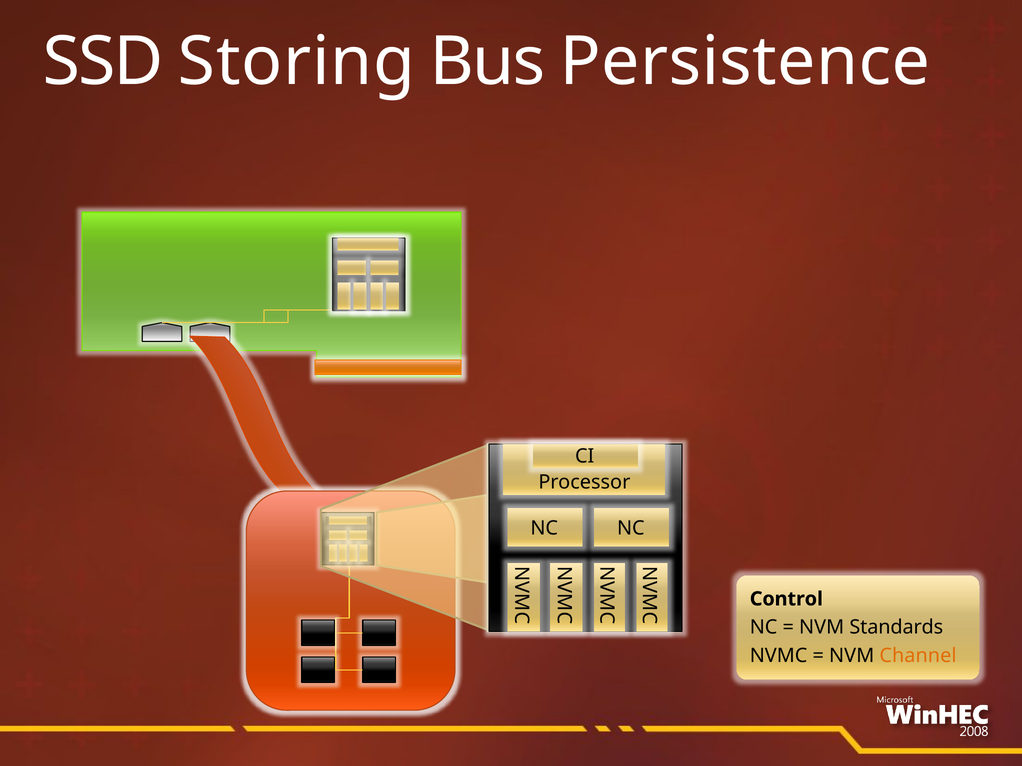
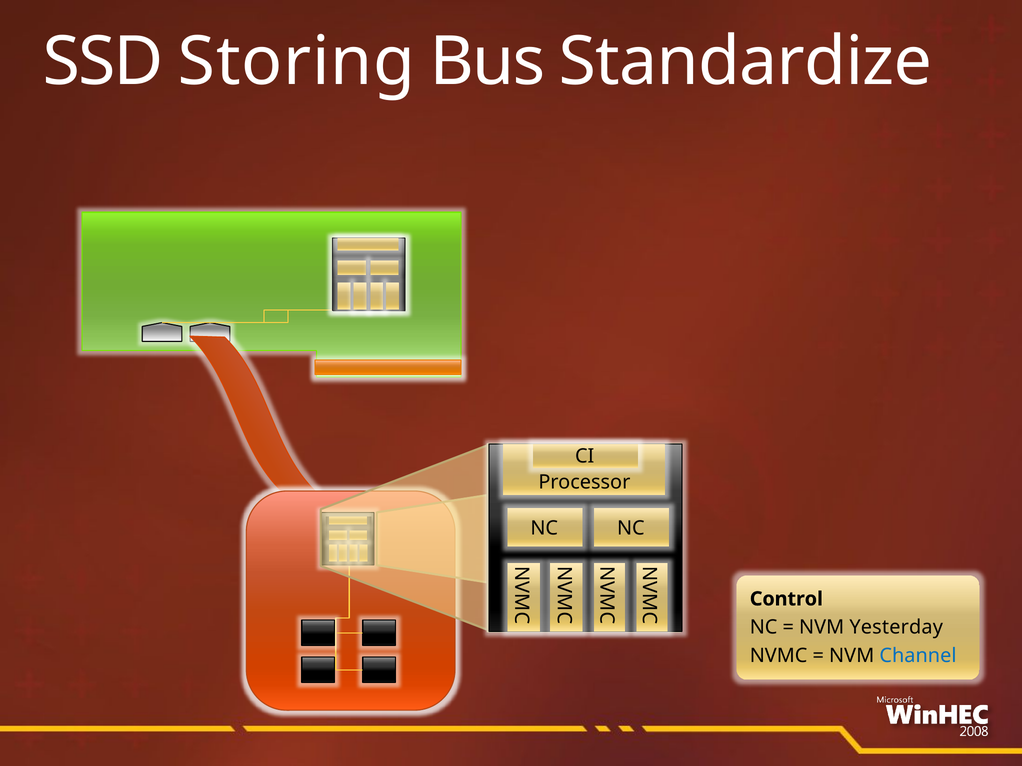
Persistence: Persistence -> Standardize (745, 62)
Standards: Standards -> Yesterday (896, 628)
Channel colour: orange -> blue (918, 656)
